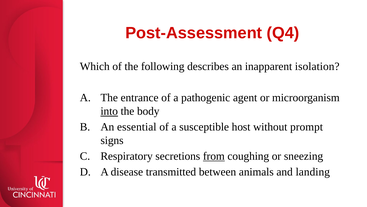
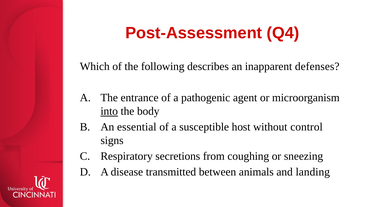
isolation: isolation -> defenses (317, 66)
prompt: prompt -> control (307, 127)
from underline: present -> none (214, 156)
